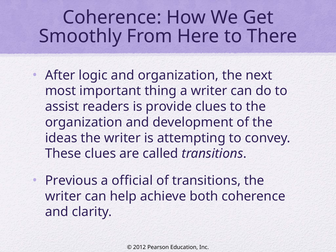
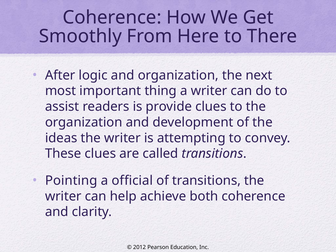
Previous: Previous -> Pointing (71, 181)
